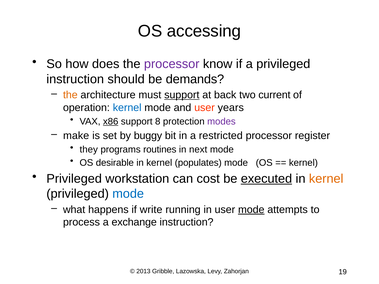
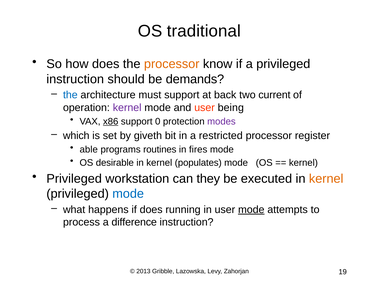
accessing: accessing -> traditional (204, 31)
processor colour: purple -> orange (172, 64)
the colour: orange -> blue (70, 95)
support underline: present -> none (182, 95)
kernel colour: blue -> purple (127, 108)
years: years -> being (231, 108)
8: 8 -> 0 (158, 122)
make: make -> which (76, 136)
buggy: buggy -> giveth (148, 136)
they: they -> able (89, 150)
next: next -> fires (198, 150)
cost: cost -> they (208, 179)
executed underline: present -> none (266, 179)
if write: write -> does (151, 210)
exchange: exchange -> difference (134, 222)
